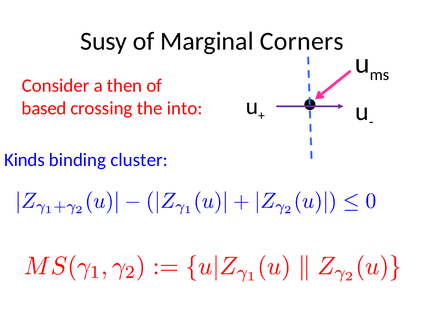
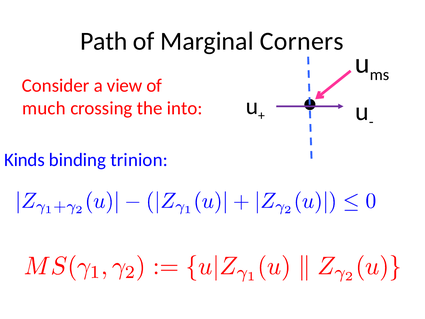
Susy: Susy -> Path (104, 41)
then: then -> view (125, 86)
based: based -> much (44, 108)
cluster: cluster -> trinion (139, 160)
